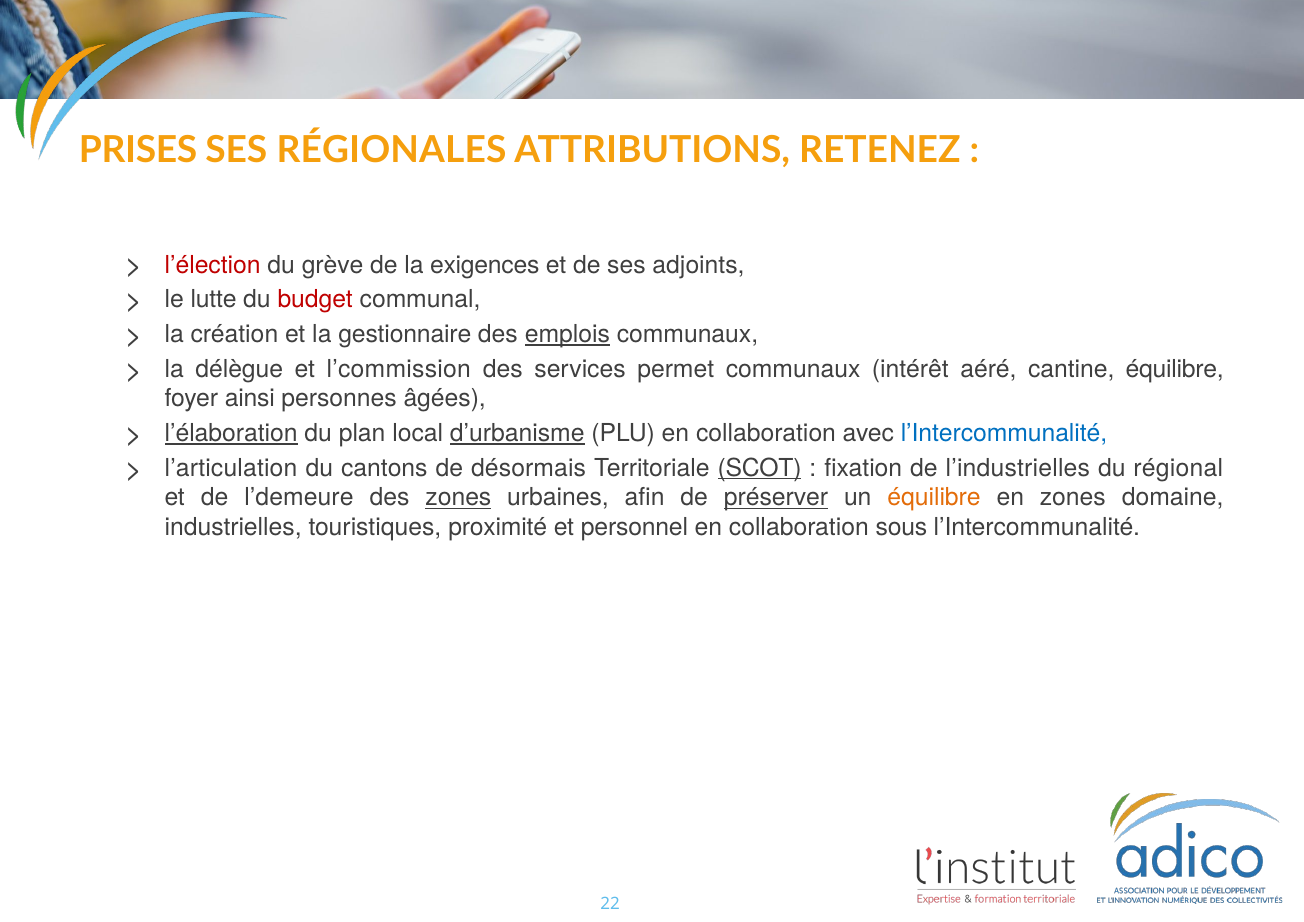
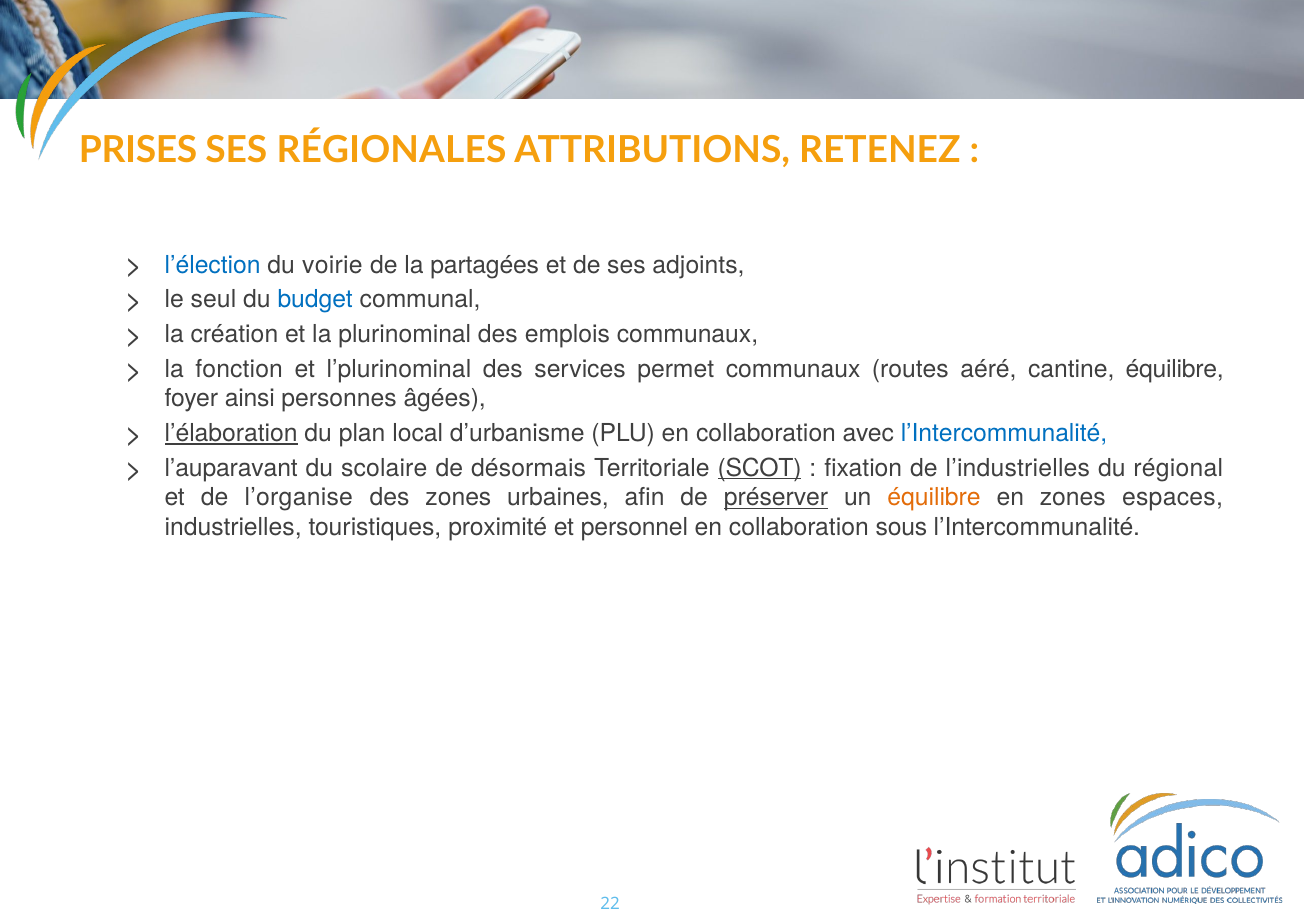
l’élection colour: red -> blue (213, 265)
grève: grève -> voirie (332, 265)
exigences: exigences -> partagées (485, 265)
lutte: lutte -> seul (213, 300)
budget colour: red -> blue (315, 300)
gestionnaire: gestionnaire -> plurinominal (405, 334)
emplois underline: present -> none (567, 334)
délègue: délègue -> fonction (239, 369)
l’commission: l’commission -> l’plurinominal (399, 369)
intérêt: intérêt -> routes (910, 369)
d’urbanisme underline: present -> none (517, 433)
l’articulation: l’articulation -> l’auparavant (231, 468)
cantons: cantons -> scolaire (384, 468)
l’demeure: l’demeure -> l’organise (299, 498)
zones underline: present -> none (458, 498)
domaine: domaine -> espaces (1173, 498)
